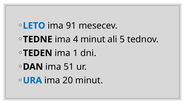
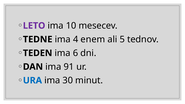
LETO colour: blue -> purple (34, 26)
91: 91 -> 10 (71, 26)
4 minut: minut -> enem (93, 39)
1: 1 -> 6 (75, 53)
51: 51 -> 91 (69, 67)
20: 20 -> 30 (68, 80)
